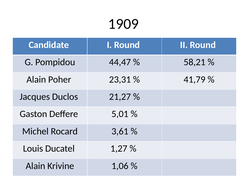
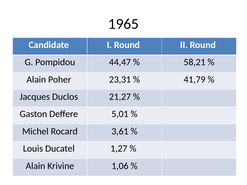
1909: 1909 -> 1965 (123, 24)
